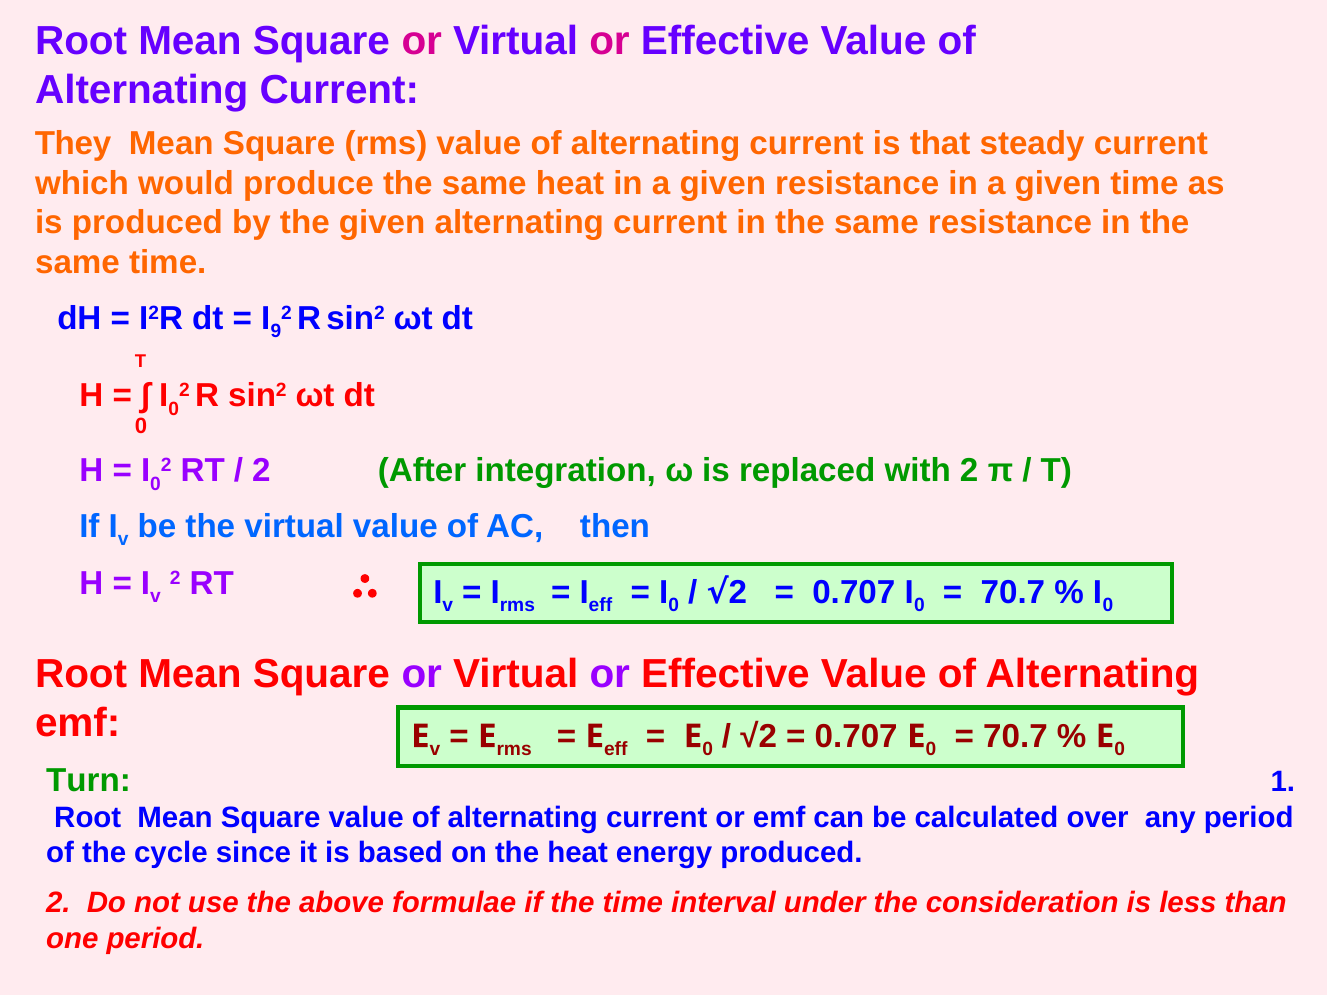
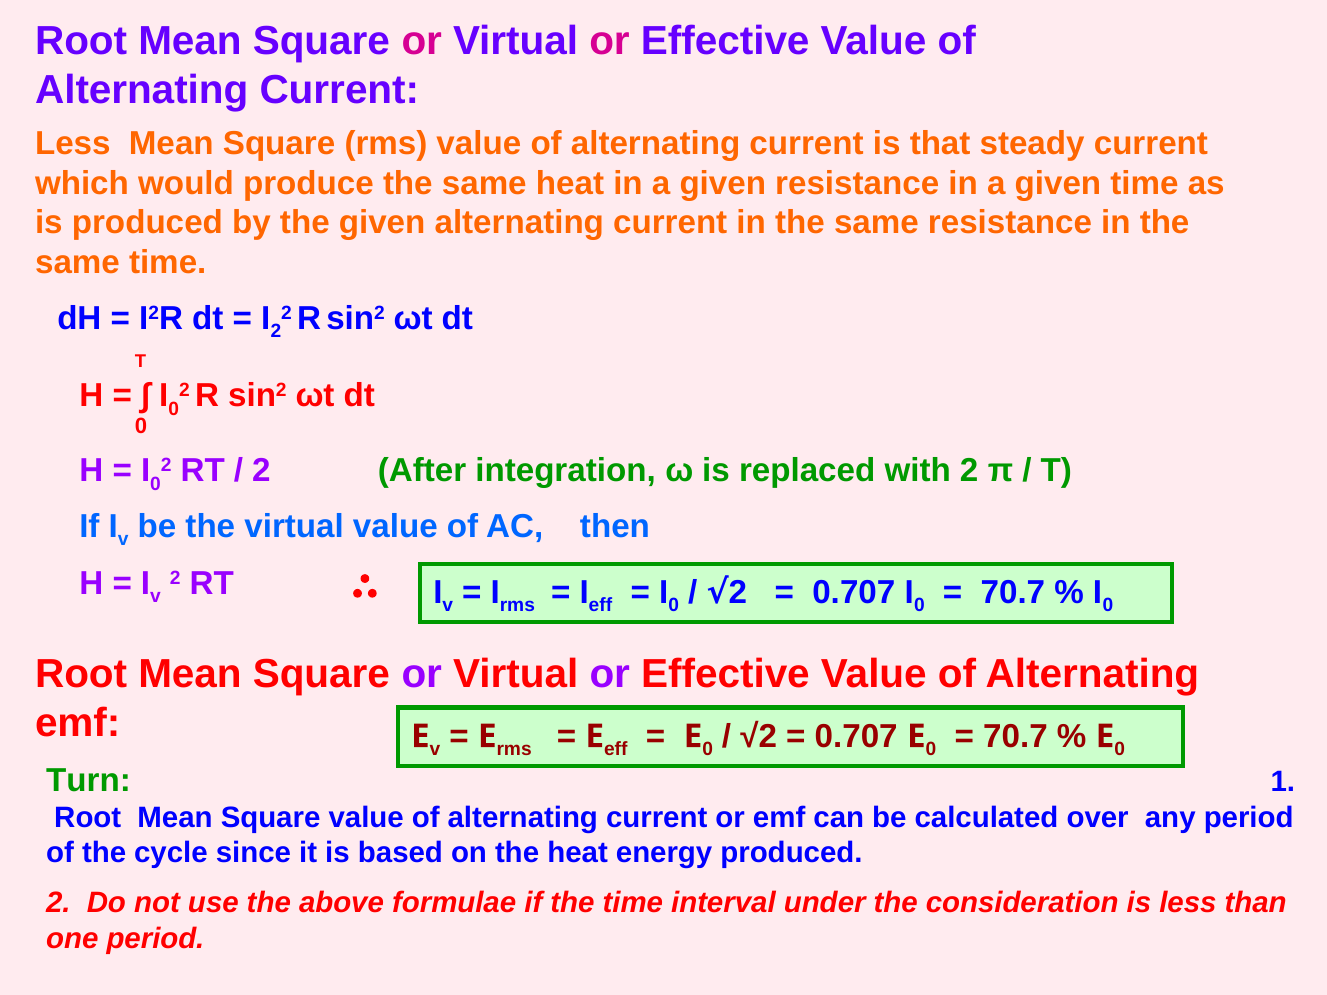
They: They -> Less (73, 143)
9: 9 -> 2 (276, 331)
